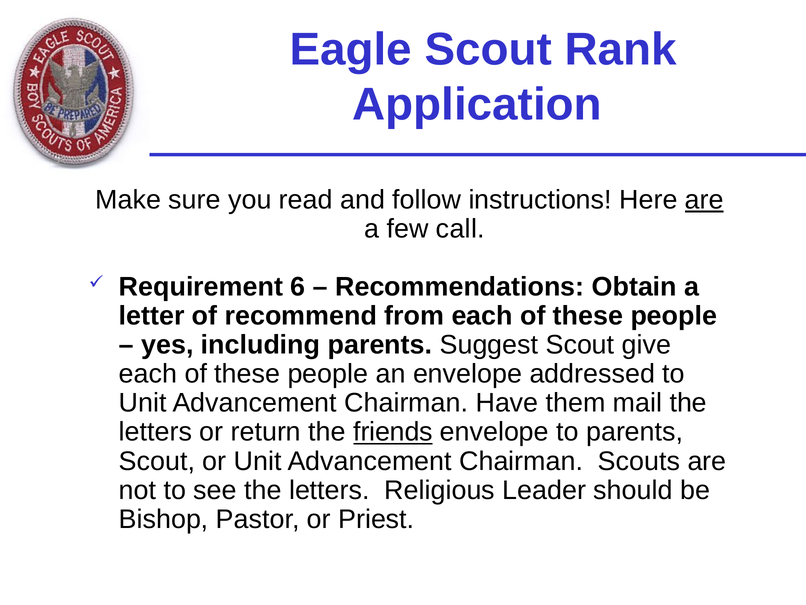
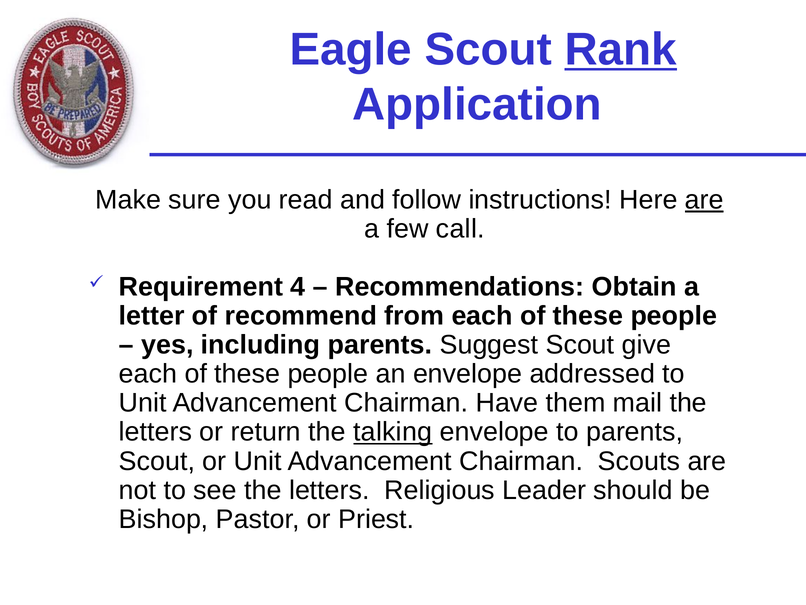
Rank underline: none -> present (621, 50)
6: 6 -> 4 (298, 287)
friends: friends -> talking (393, 432)
